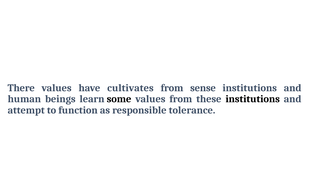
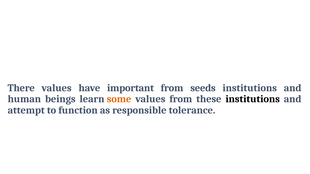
cultivates: cultivates -> important (131, 88)
sense: sense -> seeds (203, 88)
some colour: black -> orange (119, 99)
